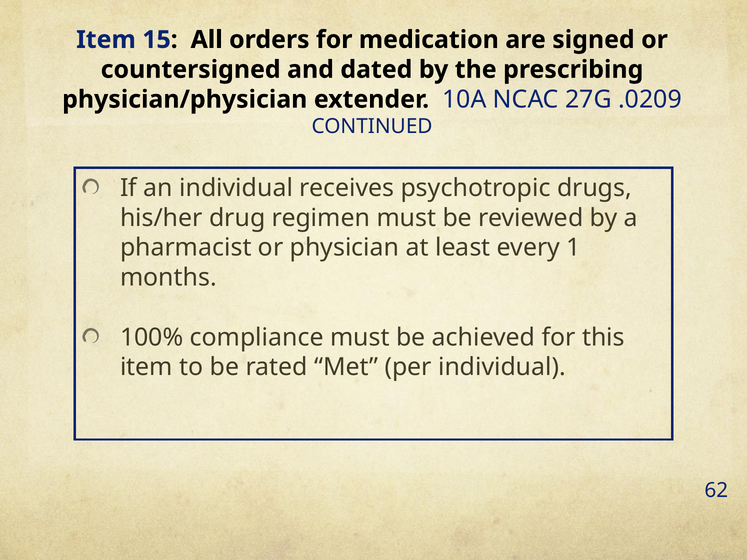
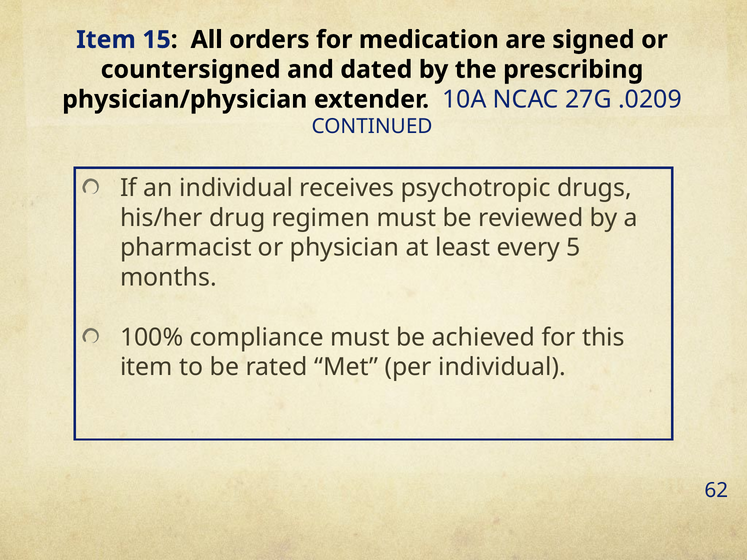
1: 1 -> 5 (574, 248)
